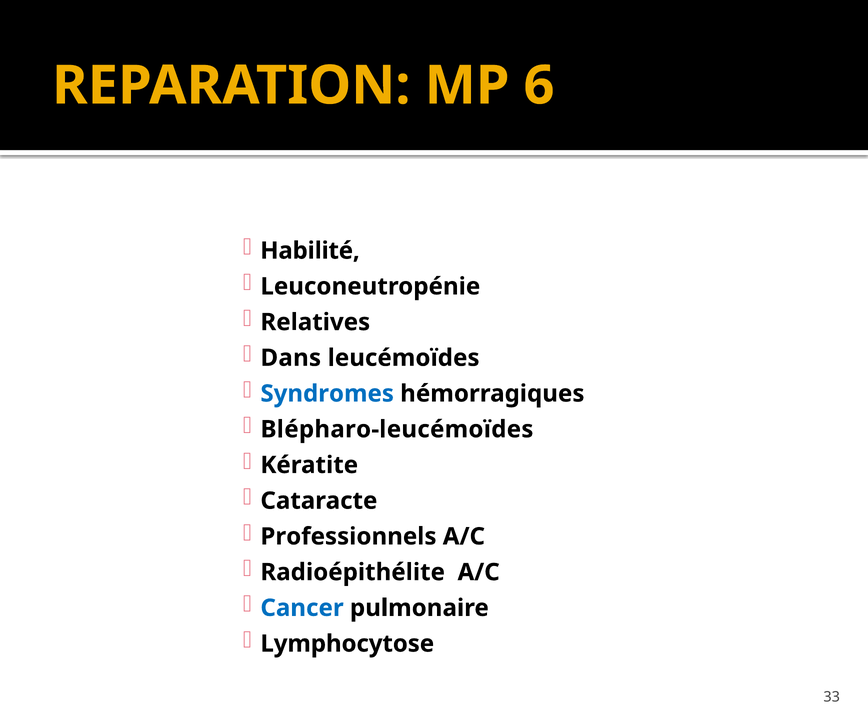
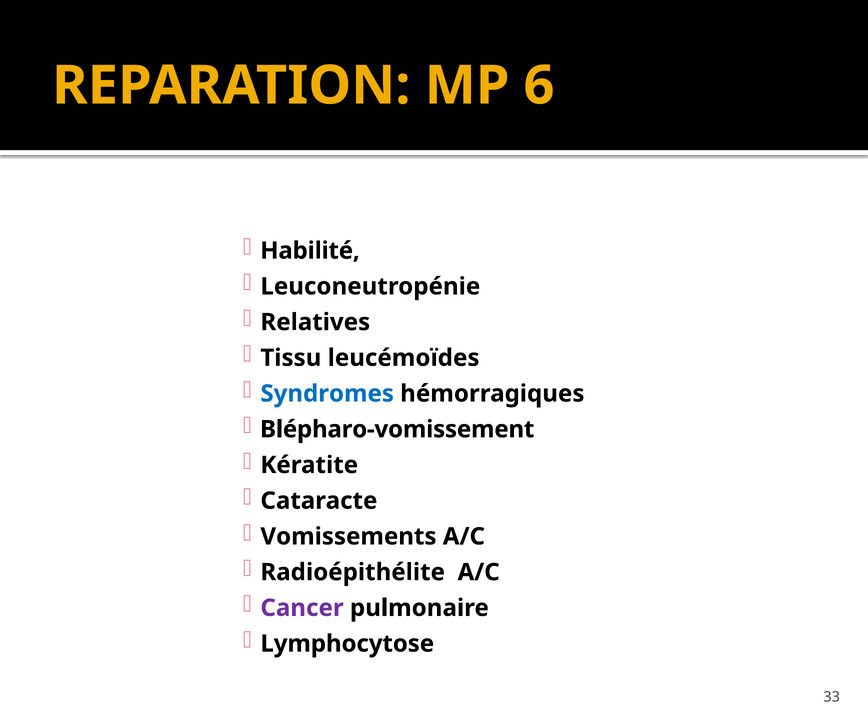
Dans: Dans -> Tissu (291, 358)
Blépharo-leucémoïdes: Blépharo-leucémoïdes -> Blépharo-vomissement (397, 429)
Professionnels: Professionnels -> Vomissements (348, 536)
Cancer colour: blue -> purple (302, 608)
